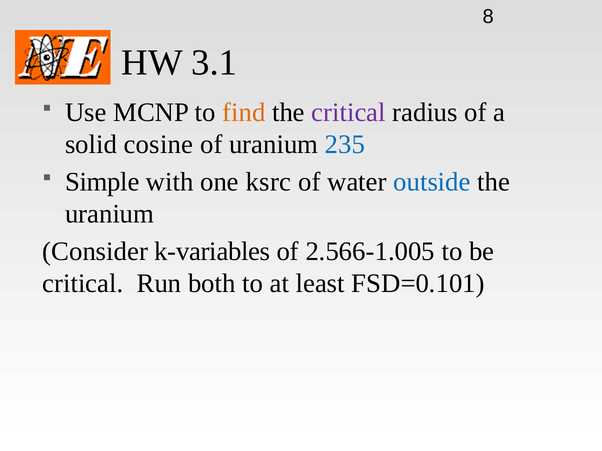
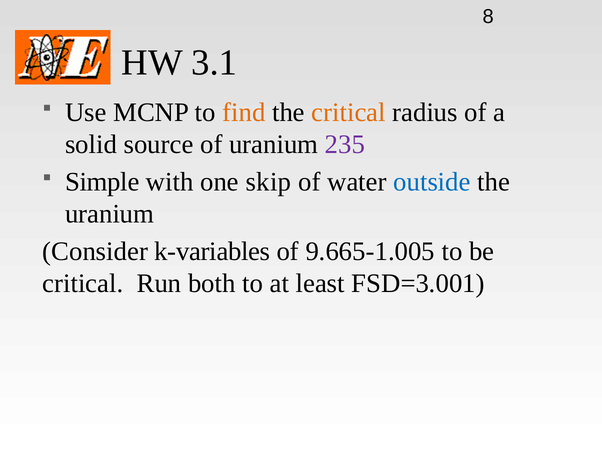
critical colour: purple -> orange (349, 112)
cosine: cosine -> source (159, 145)
235 colour: blue -> purple (345, 145)
ksrc: ksrc -> skip (268, 182)
2.566-1.005: 2.566-1.005 -> 9.665-1.005 (370, 252)
FSD=0.101: FSD=0.101 -> FSD=3.001 (418, 284)
